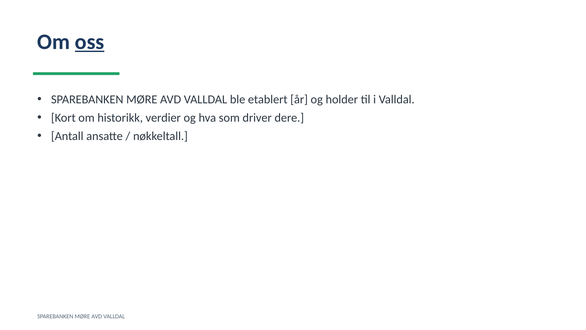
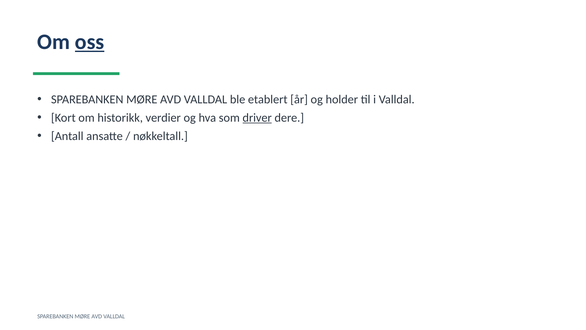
driver underline: none -> present (257, 118)
